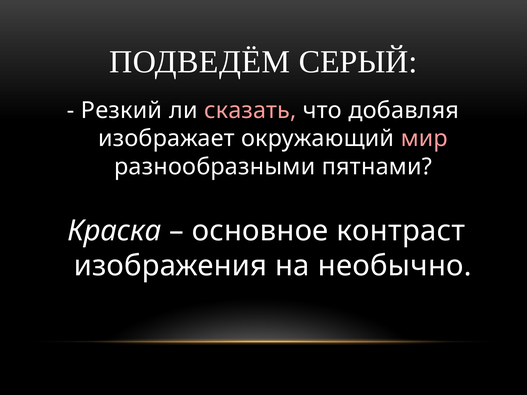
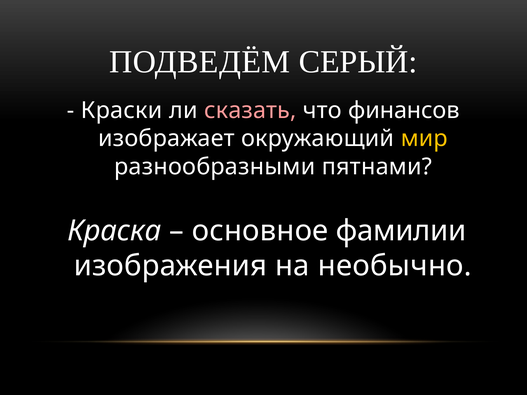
Резкий: Резкий -> Краски (122, 111)
добавляя: добавляя -> финансов (404, 111)
мир colour: pink -> yellow (424, 139)
контраст: контраст -> фамилии (401, 231)
